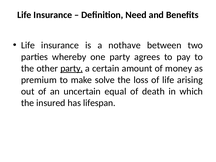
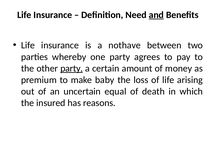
and underline: none -> present (156, 15)
solve: solve -> baby (105, 80)
lifespan: lifespan -> reasons (99, 103)
